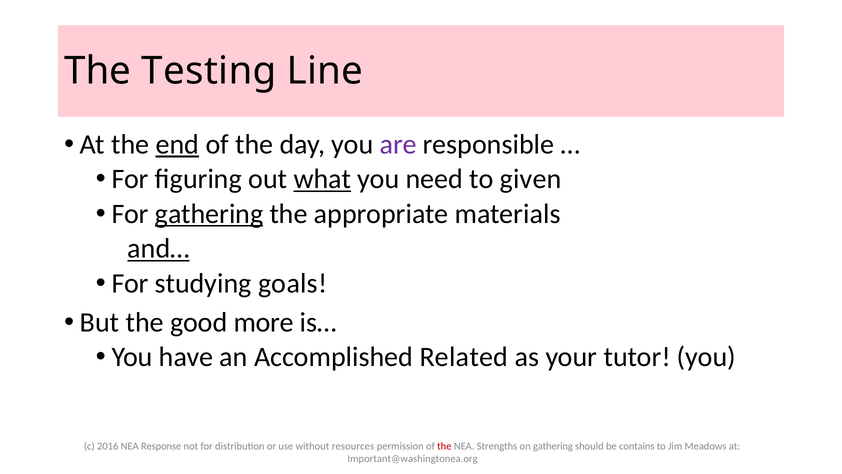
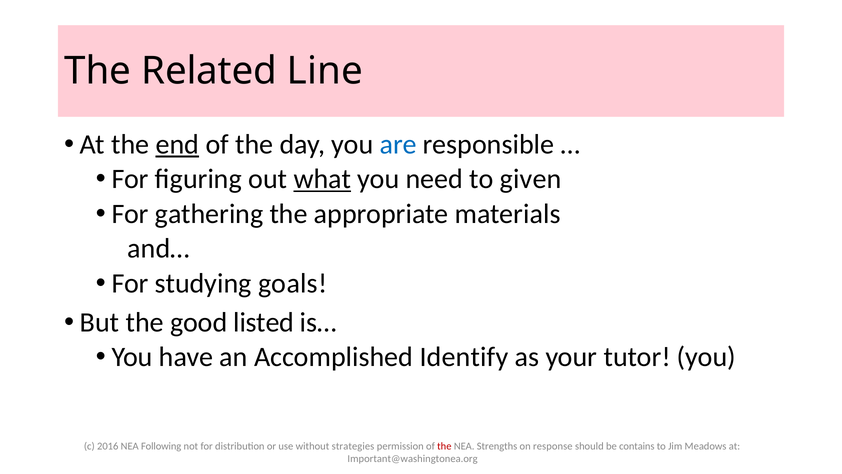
Testing: Testing -> Related (209, 71)
are colour: purple -> blue (398, 144)
gathering underline: present -> none (209, 214)
and… underline: present -> none (158, 248)
more: more -> listed (264, 322)
Related: Related -> Identify (464, 357)
Response: Response -> Following (161, 446)
resources: resources -> strategies (353, 446)
on gathering: gathering -> response (553, 446)
